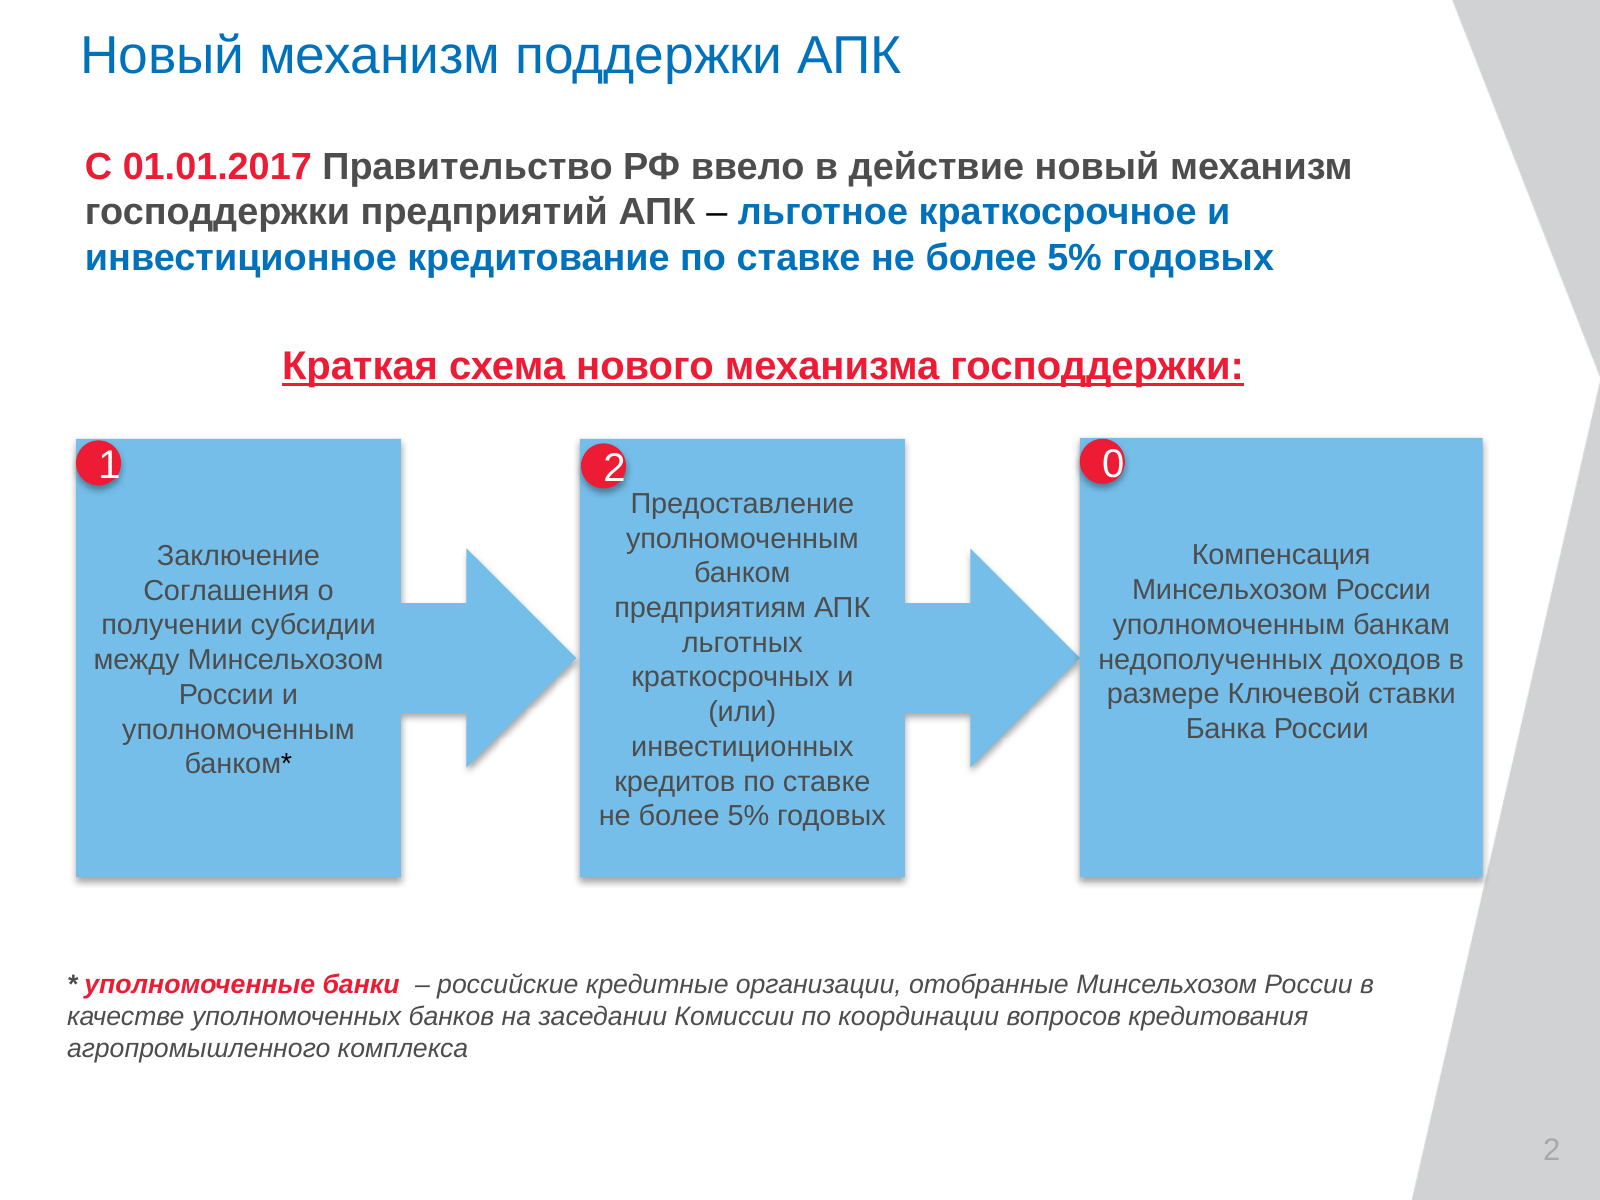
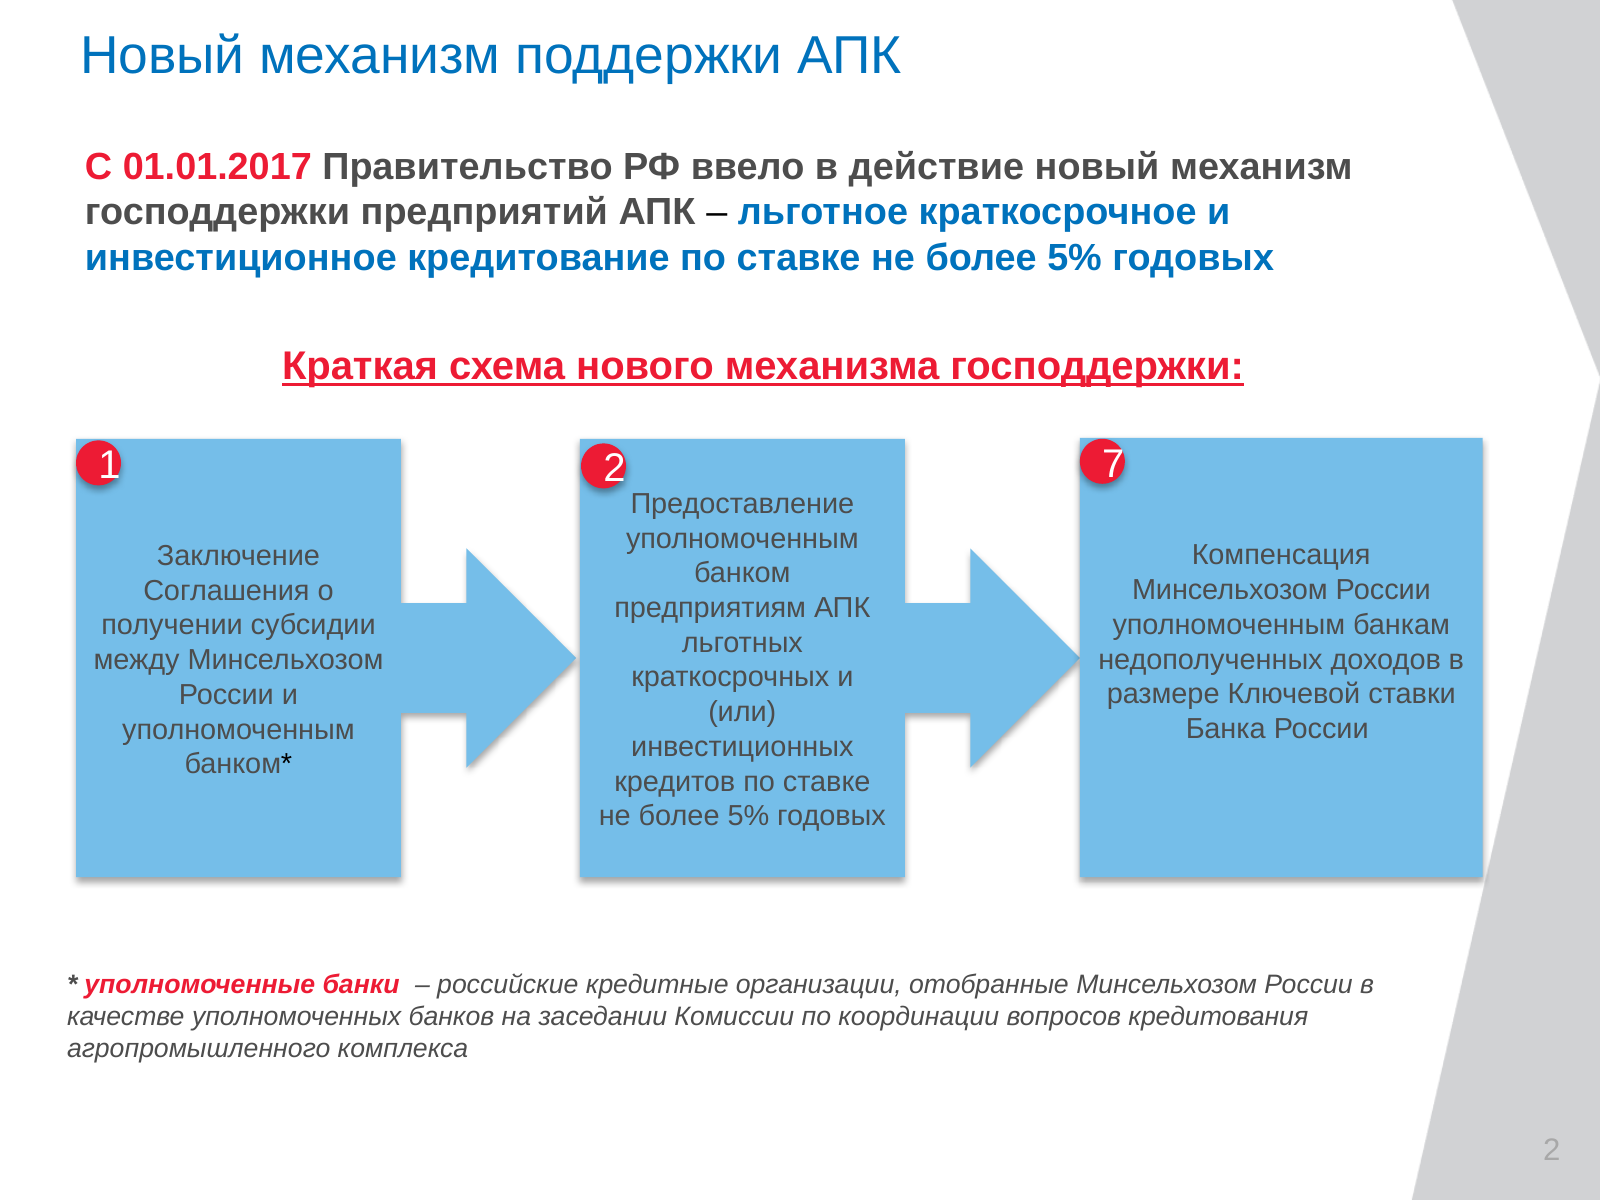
0: 0 -> 7 (1113, 464)
